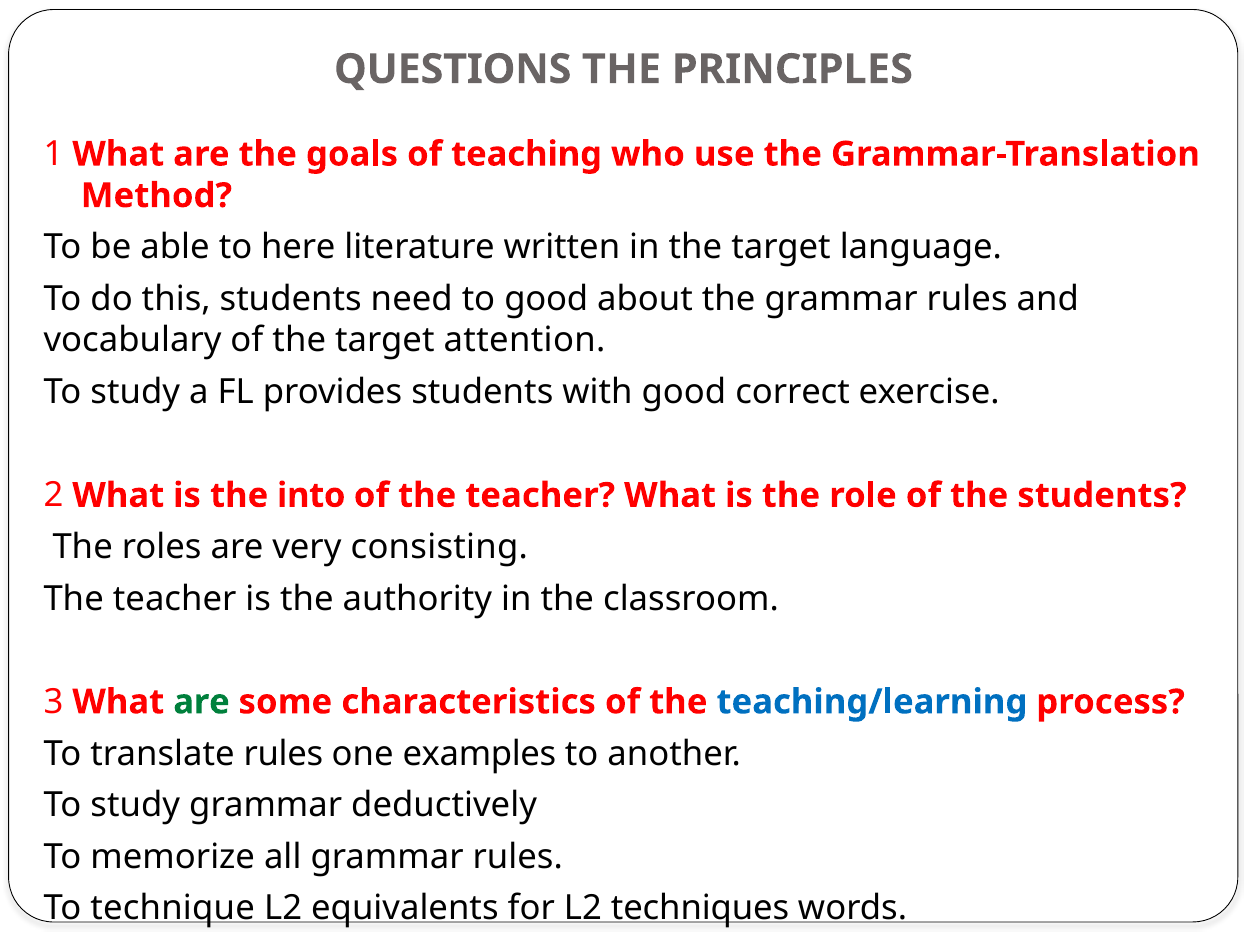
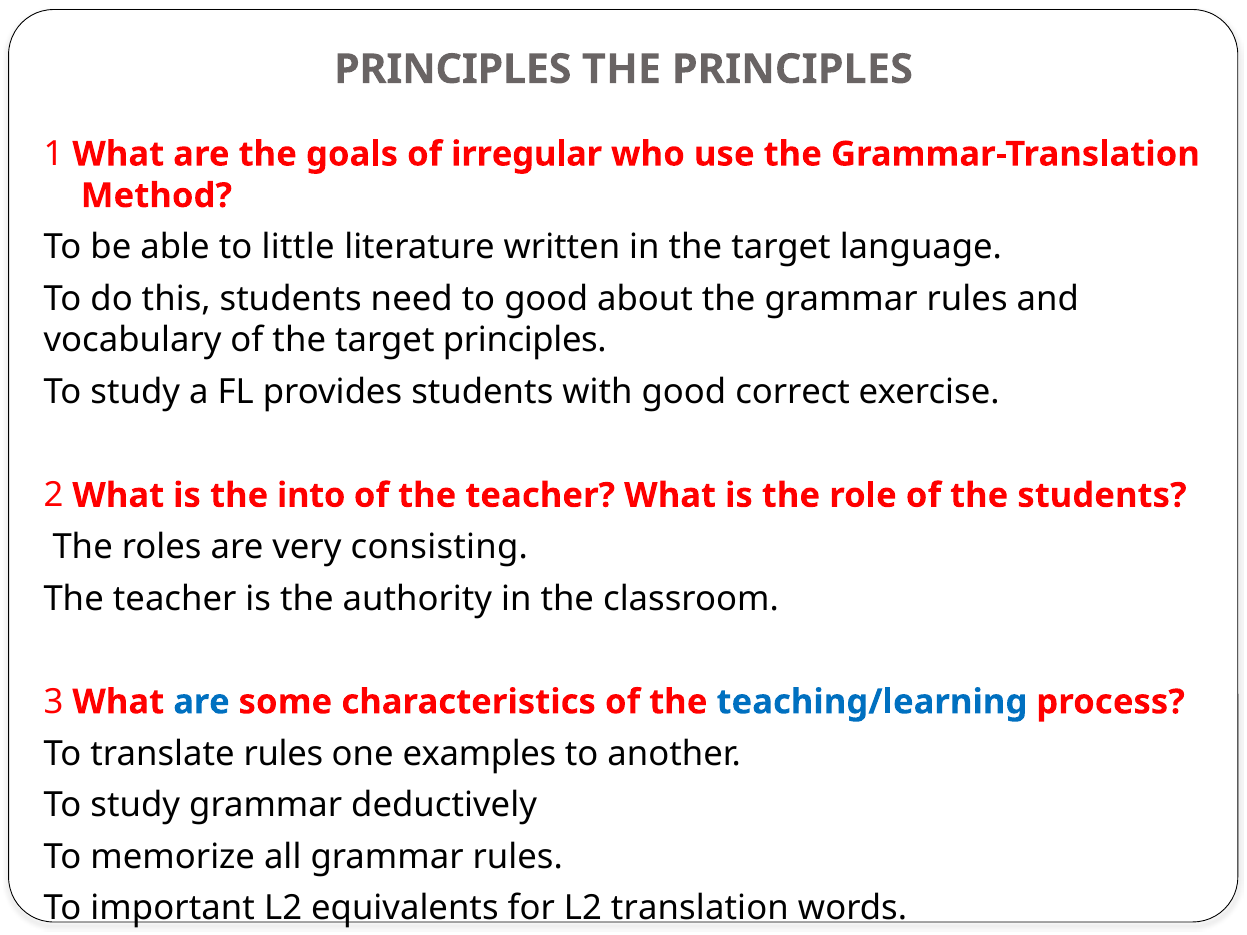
QUESTIONS: QUESTIONS -> PRINCIPLES (453, 69)
teaching: teaching -> irregular (527, 154)
here: here -> little (298, 247)
target attention: attention -> principles (525, 341)
are colour: green -> blue (202, 702)
technique: technique -> important (173, 909)
techniques: techniques -> translation (700, 909)
